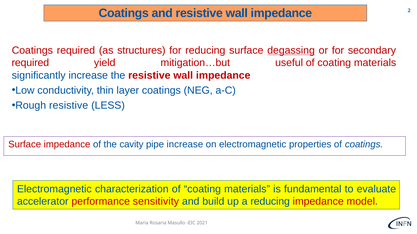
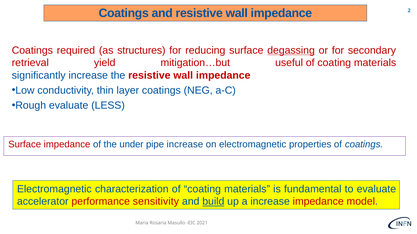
required: required -> retrieval (30, 63)
Rough resistive: resistive -> evaluate (69, 106)
cavity: cavity -> under (131, 145)
build underline: none -> present (213, 202)
a reducing: reducing -> increase (270, 202)
